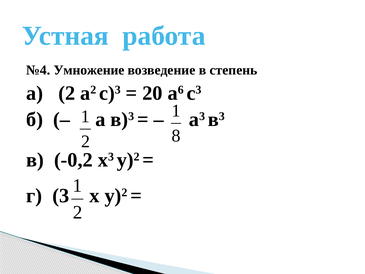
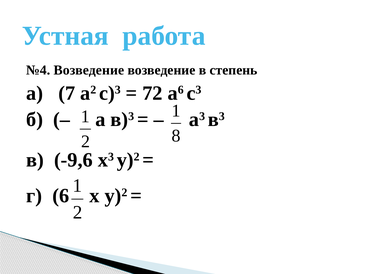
№4 Умножение: Умножение -> Возведение (89, 70)
а 2: 2 -> 7 (67, 93)
20: 20 -> 72 (152, 93)
-0,2: -0,2 -> -9,6 (73, 160)
3: 3 -> 6 (61, 196)
